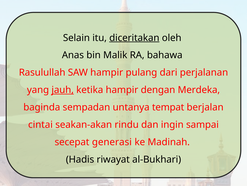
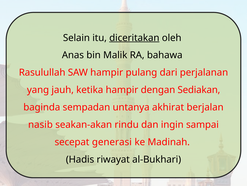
jauh underline: present -> none (63, 90)
Merdeka: Merdeka -> Sediakan (199, 90)
tempat: tempat -> akhirat (168, 107)
cintai: cintai -> nasib (40, 124)
